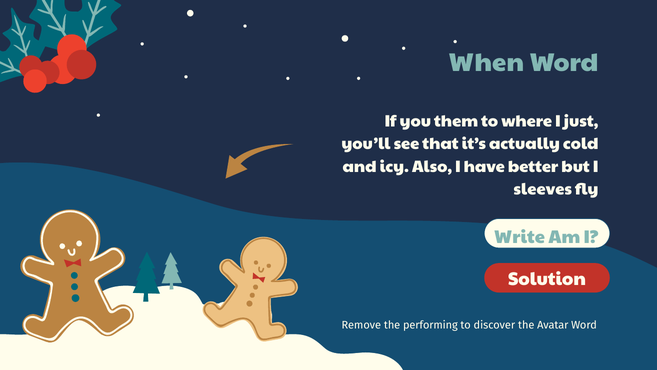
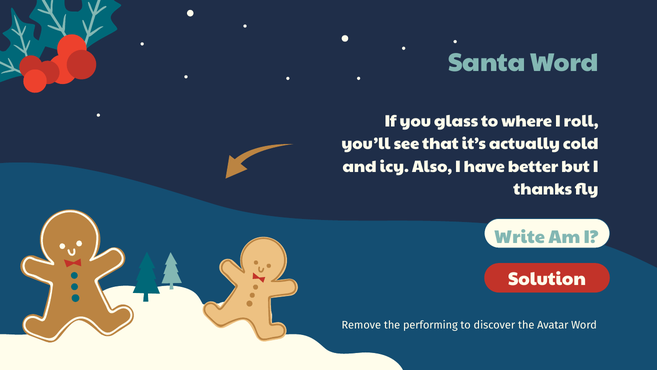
When: When -> Santa (487, 62)
them: them -> glass (456, 121)
just: just -> roll (581, 121)
sleeves: sleeves -> thanks (543, 189)
